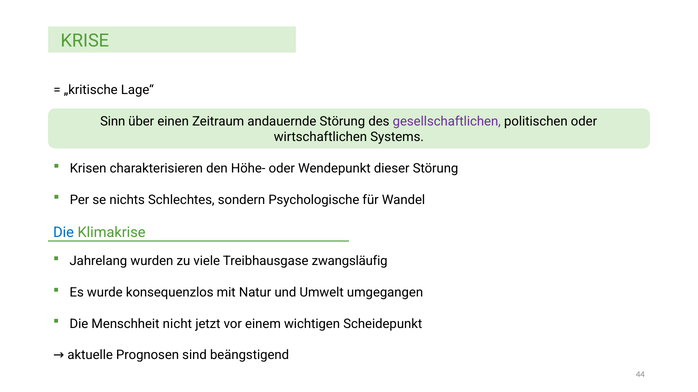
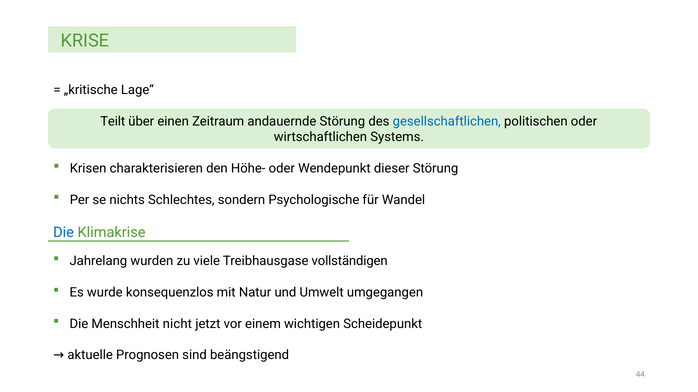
Sinn: Sinn -> Teilt (113, 122)
gesellschaftlichen colour: purple -> blue (447, 122)
zwangsläufig: zwangsläufig -> vollständigen (350, 261)
